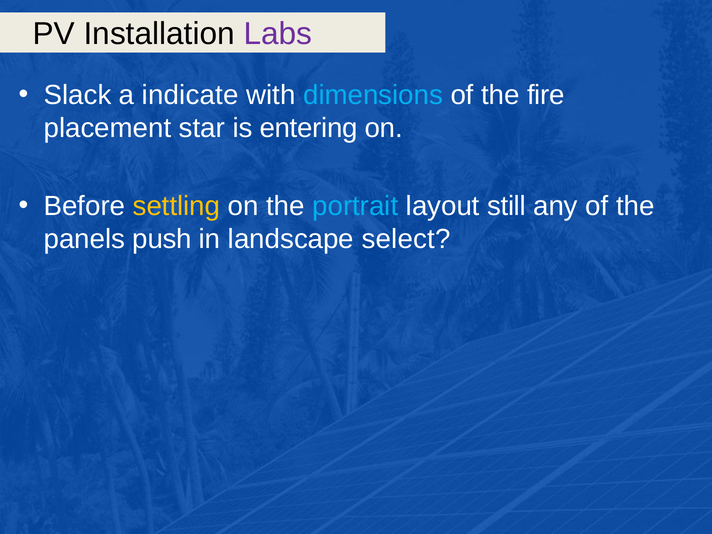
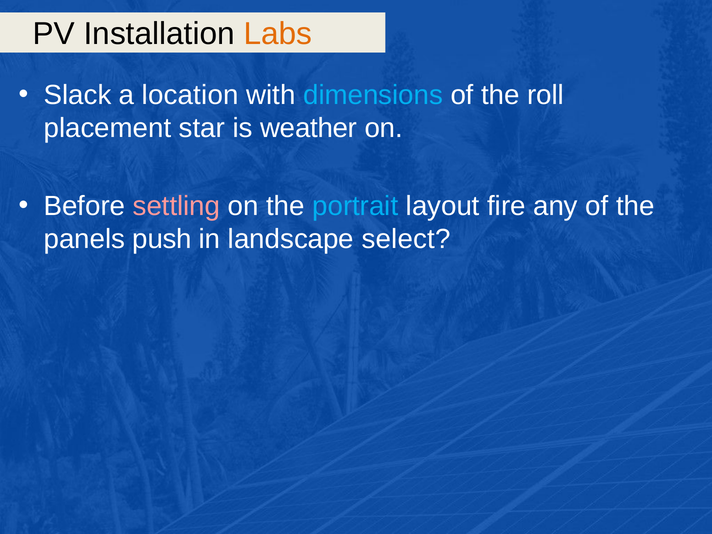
Labs colour: purple -> orange (278, 34)
indicate: indicate -> location (190, 95)
fire: fire -> roll (546, 95)
entering: entering -> weather (309, 128)
settling colour: yellow -> pink (176, 206)
still: still -> fire (506, 206)
